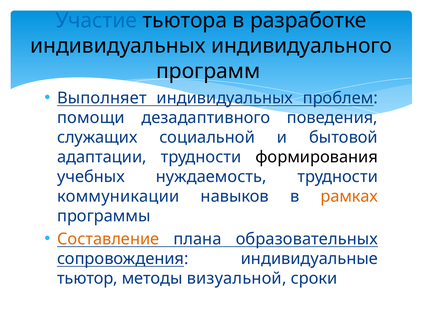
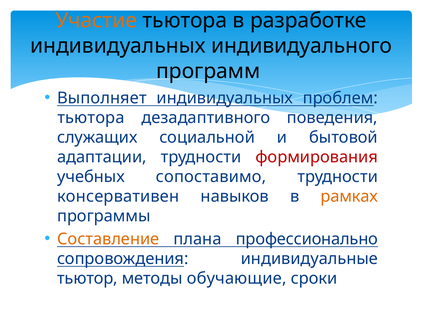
Участие colour: blue -> orange (96, 21)
помощи: помощи -> тьютора (91, 118)
формирования colour: black -> red (317, 157)
нуждаемость: нуждаемость -> сопоставимо (211, 177)
коммуникации: коммуникации -> консервативен (118, 197)
образовательных: образовательных -> профессионально (307, 239)
визуальной: визуальной -> обучающие (237, 279)
